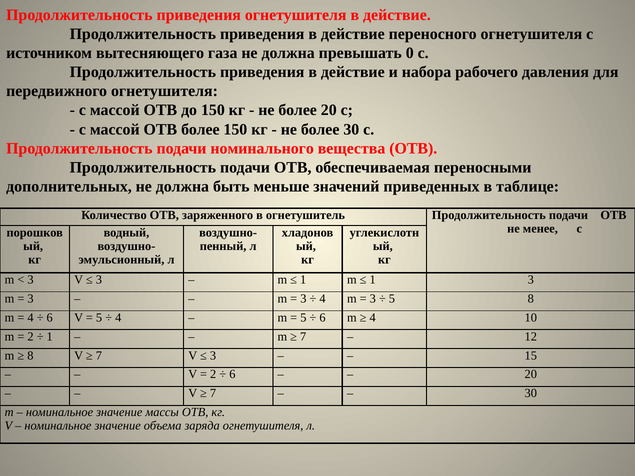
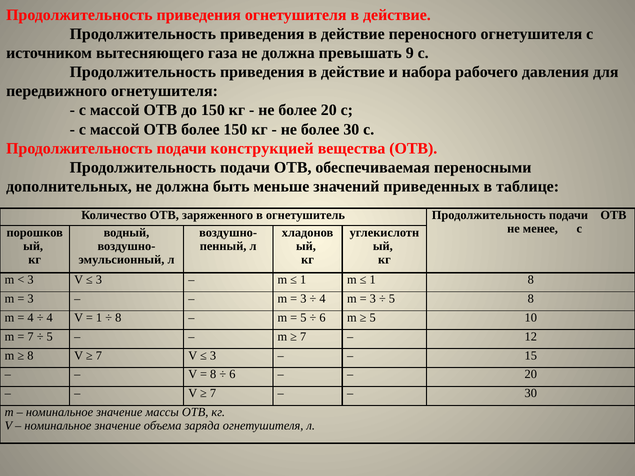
0: 0 -> 9 (410, 53)
номинального: номинального -> конструкцией (262, 148)
1 3: 3 -> 8 (531, 280)
6: 6 -> 4 (50, 318)
5: 5 -> 1 (99, 318)
4: 4 -> 8 (118, 318)
4: 4 -> 5 (373, 318)
2: 2 -> 7 (31, 337)
1: 1 -> 5 (50, 337)
2: 2 -> 8 (213, 375)
